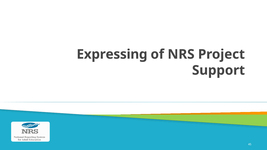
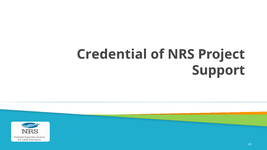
Expressing: Expressing -> Credential (112, 54)
